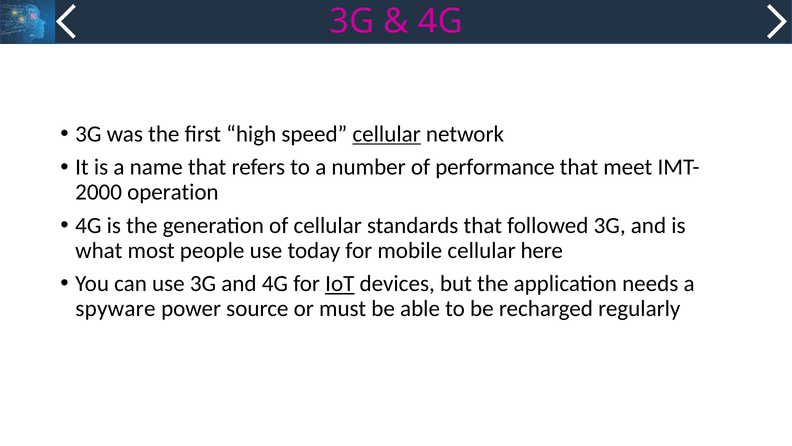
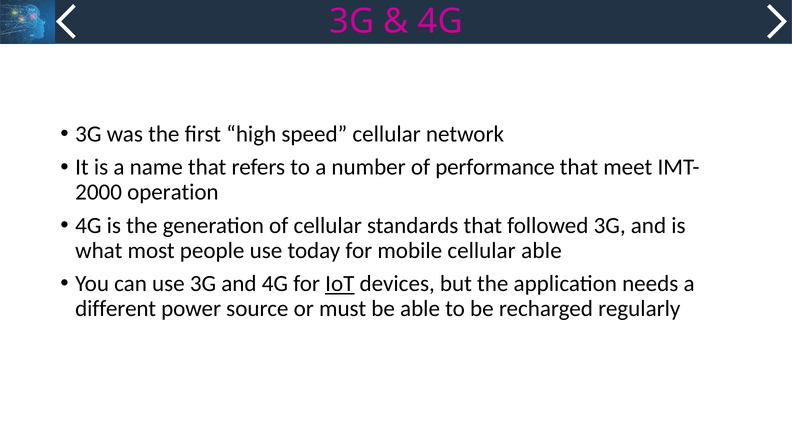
cellular underline: present -> none (387, 134)
cellular here: here -> able (541, 250)
spyware: spyware -> different (116, 308)
